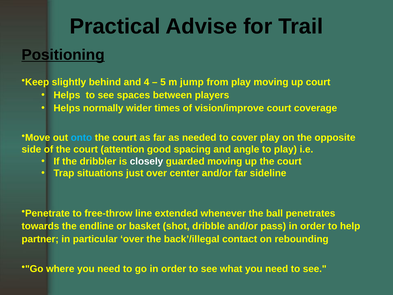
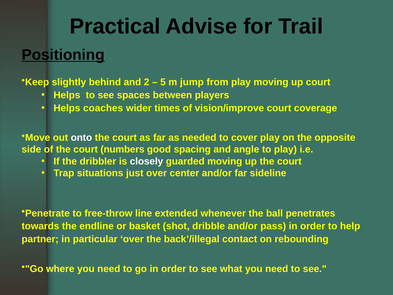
4: 4 -> 2 (147, 82)
normally: normally -> coaches (103, 108)
onto colour: light blue -> white (81, 138)
attention: attention -> numbers (122, 149)
